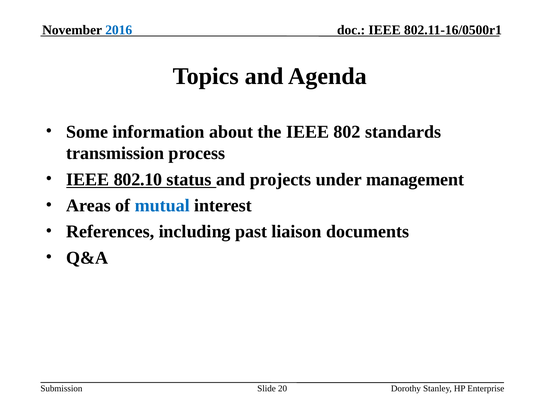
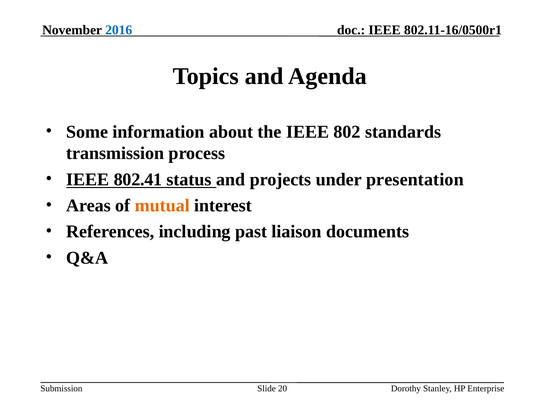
802.10: 802.10 -> 802.41 (138, 179)
management: management -> presentation (415, 179)
mutual colour: blue -> orange (162, 206)
